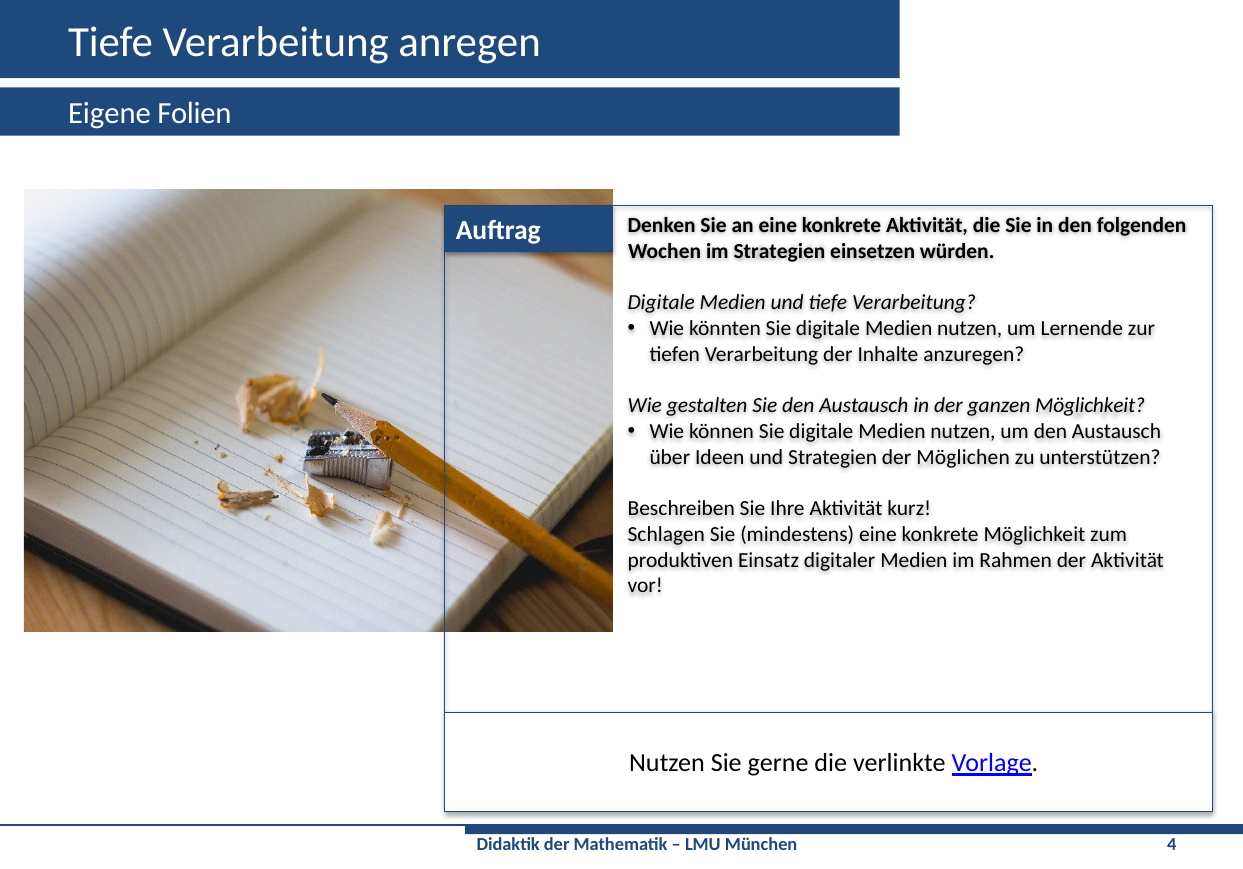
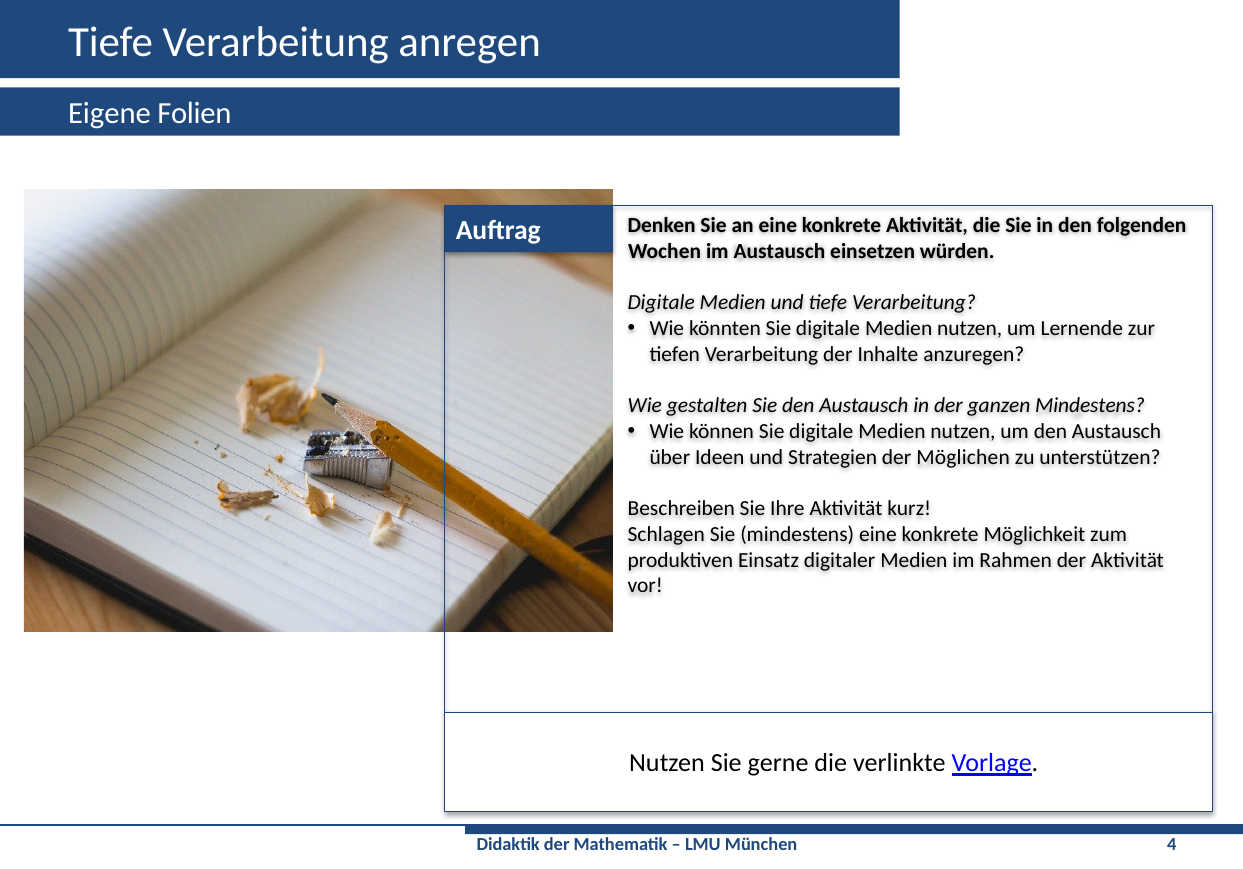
im Strategien: Strategien -> Austausch (779, 251)
ganzen Möglichkeit: Möglichkeit -> Mindestens (1090, 406)
